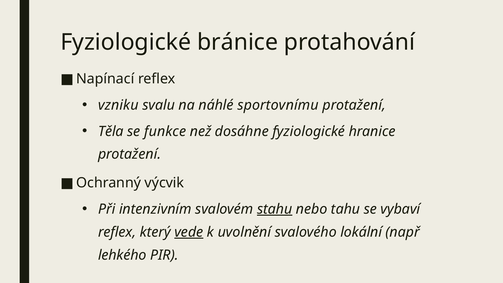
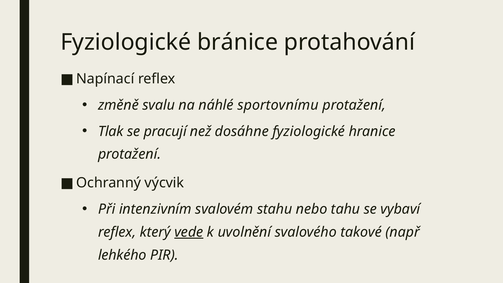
vzniku: vzniku -> změně (118, 105)
Těla: Těla -> Tlak (111, 131)
funkce: funkce -> pracují (165, 131)
stahu underline: present -> none (275, 209)
lokální: lokální -> takové (361, 232)
